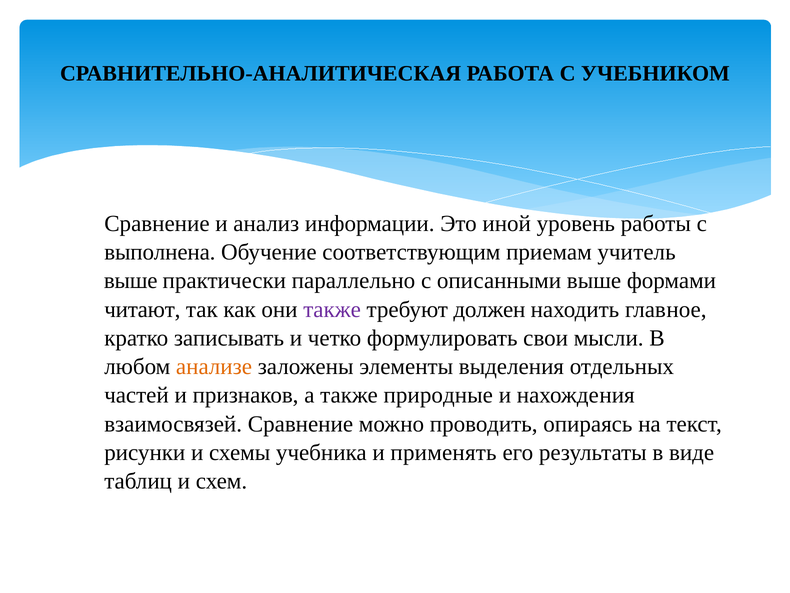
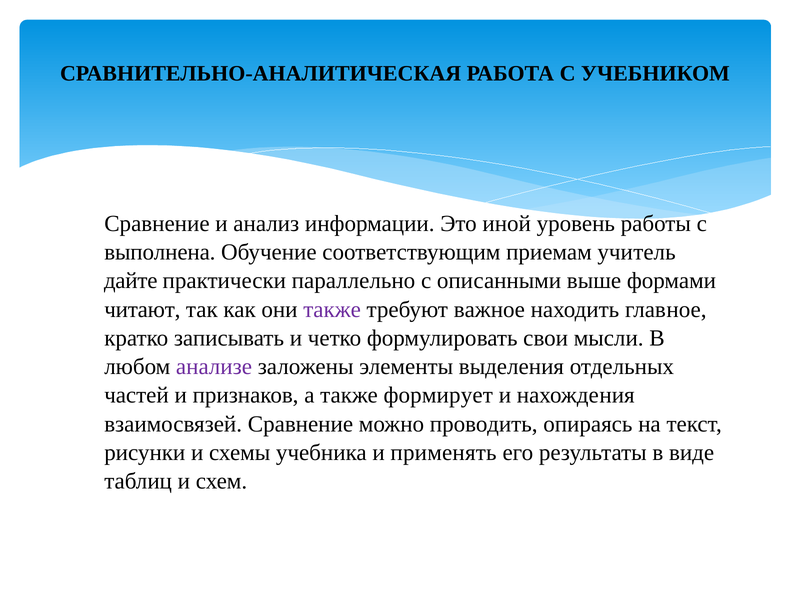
выше: выше -> дайте (131, 281)
должен: должен -> важное (489, 309)
анализе colour: orange -> purple (214, 366)
природные: природные -> формирует (438, 395)
